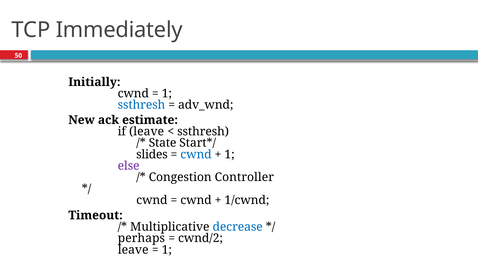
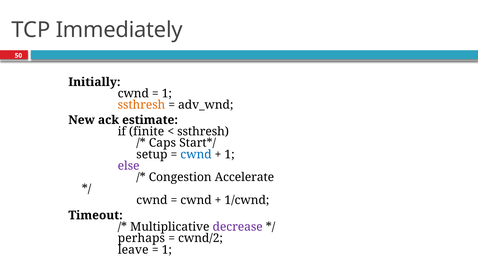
ssthresh colour: blue -> orange (141, 105)
if leave: leave -> finite (147, 131)
State: State -> Caps (162, 143)
slides: slides -> setup (152, 154)
Controller: Controller -> Accelerate (244, 177)
decrease colour: blue -> purple (238, 227)
